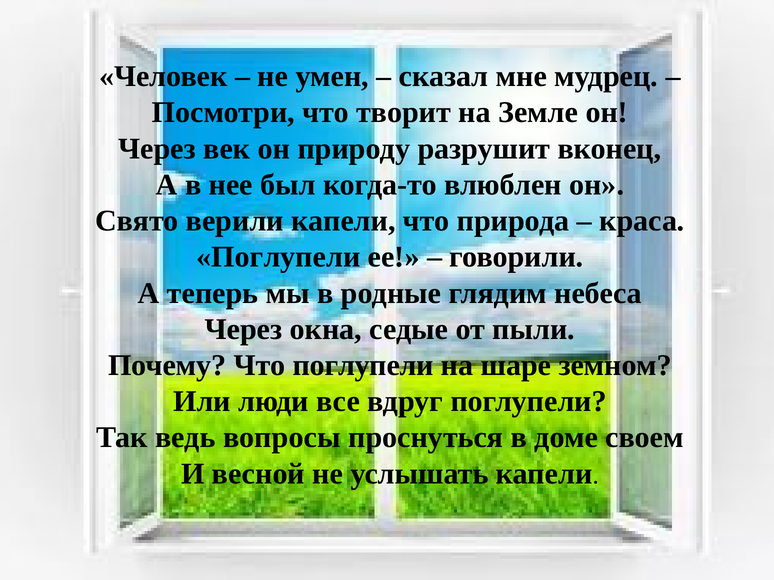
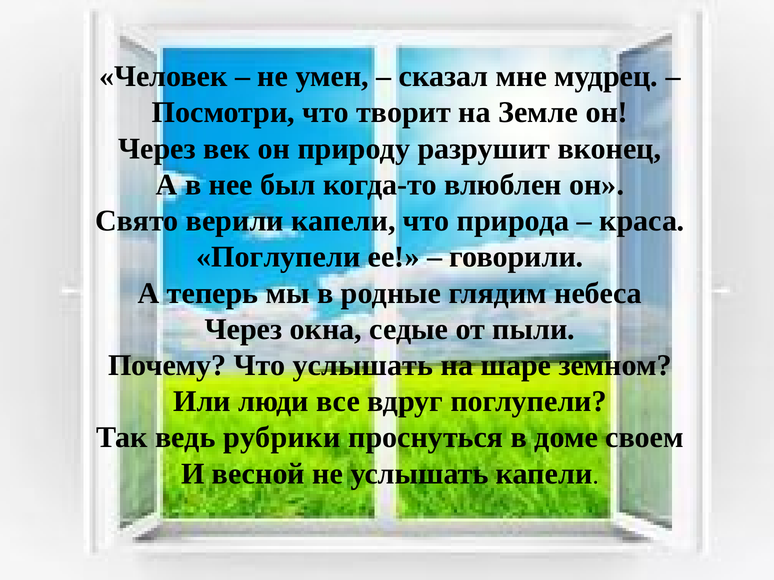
Что поглупели: поглупели -> услышать (363, 366)
вопросы: вопросы -> рубрики (282, 438)
